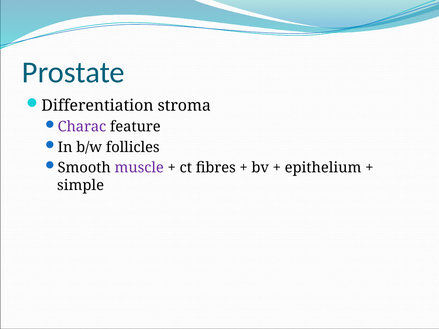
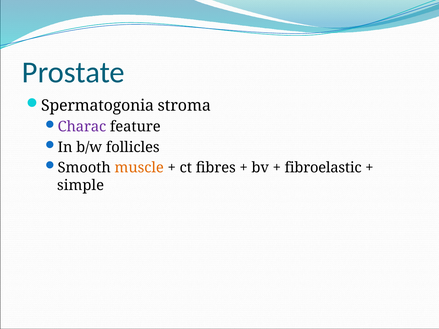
Differentiation: Differentiation -> Spermatogonia (98, 106)
muscle colour: purple -> orange (139, 168)
epithelium: epithelium -> fibroelastic (323, 168)
